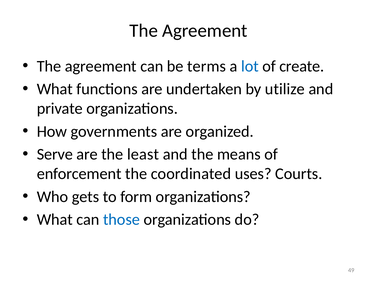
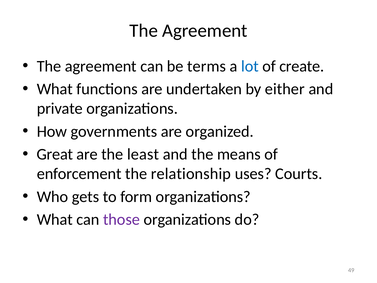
utilize: utilize -> either (285, 89)
Serve: Serve -> Great (55, 154)
coordinated: coordinated -> relationship (191, 174)
those colour: blue -> purple (121, 219)
